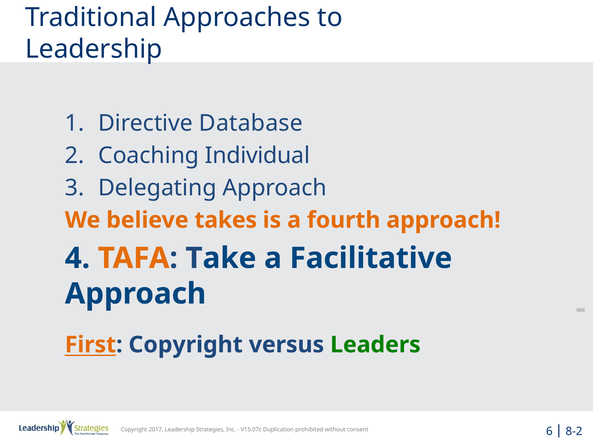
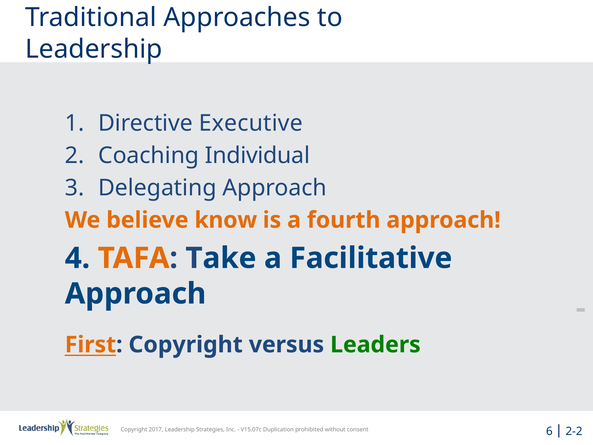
Database: Database -> Executive (251, 123)
takes: takes -> know (226, 220)
8-2: 8-2 -> 2-2 (574, 431)
